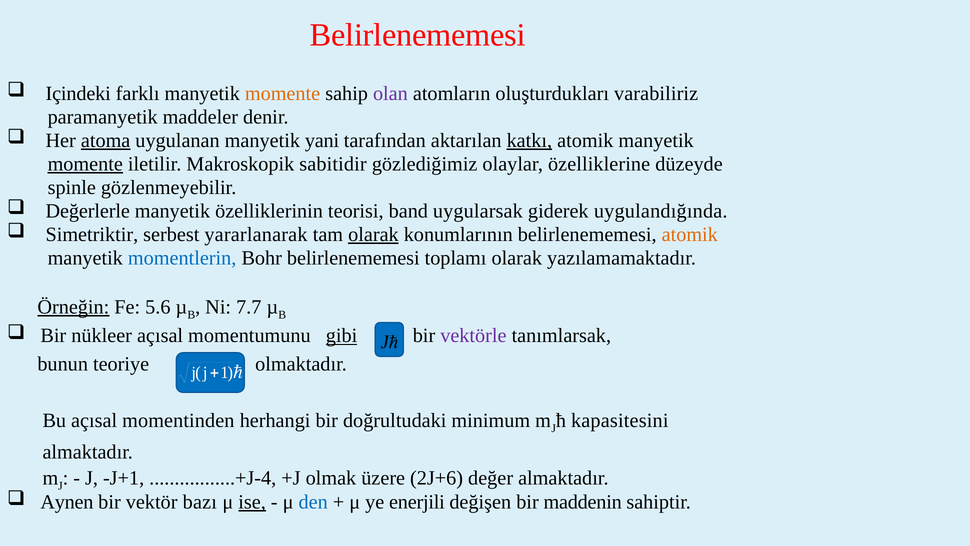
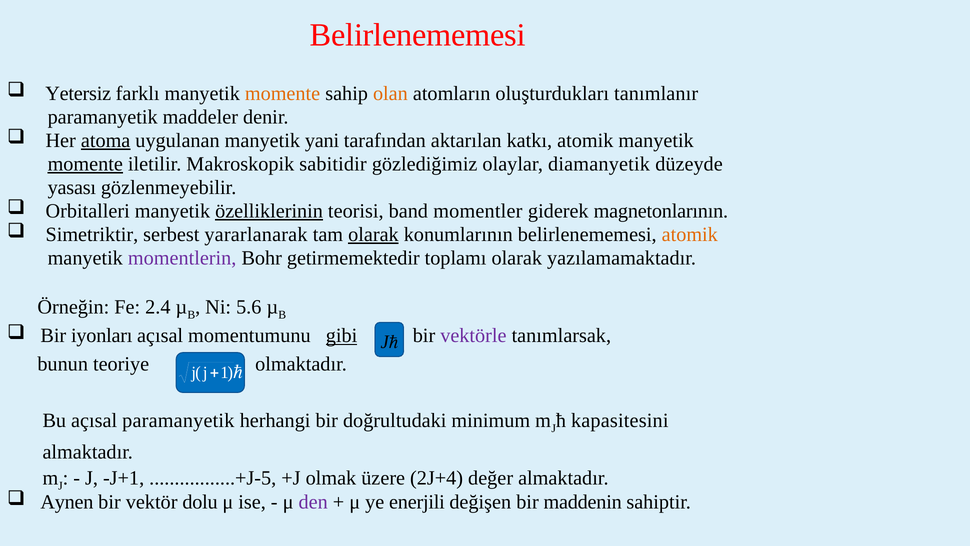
Içindeki: Içindeki -> Yetersiz (78, 94)
olan colour: purple -> orange (390, 94)
varabiliriz: varabiliriz -> tanımlanır (656, 94)
katkı underline: present -> none (529, 141)
özelliklerine: özelliklerine -> diamanyetik (599, 164)
spinle: spinle -> yasası (72, 187)
Değerlerle: Değerlerle -> Orbitalleri (88, 211)
özelliklerinin underline: none -> present (269, 211)
uygularsak: uygularsak -> momentler (478, 211)
uygulandığında: uygulandığında -> magnetonlarının (661, 211)
momentlerin colour: blue -> purple (182, 258)
Bohr belirlenememesi: belirlenememesi -> getirmemektedir (353, 258)
Örneğin underline: present -> none (73, 307)
5.6: 5.6 -> 2.4 (158, 307)
7.7: 7.7 -> 5.6 (249, 307)
nükleer: nükleer -> iyonları (102, 335)
açısal momentinden: momentinden -> paramanyetik (178, 420)
.................+J-4: .................+J-4 -> .................+J-5 (213, 478)
2J+6: 2J+6 -> 2J+4 (437, 478)
bazı: bazı -> dolu (200, 502)
ise underline: present -> none (252, 502)
den colour: blue -> purple (313, 502)
